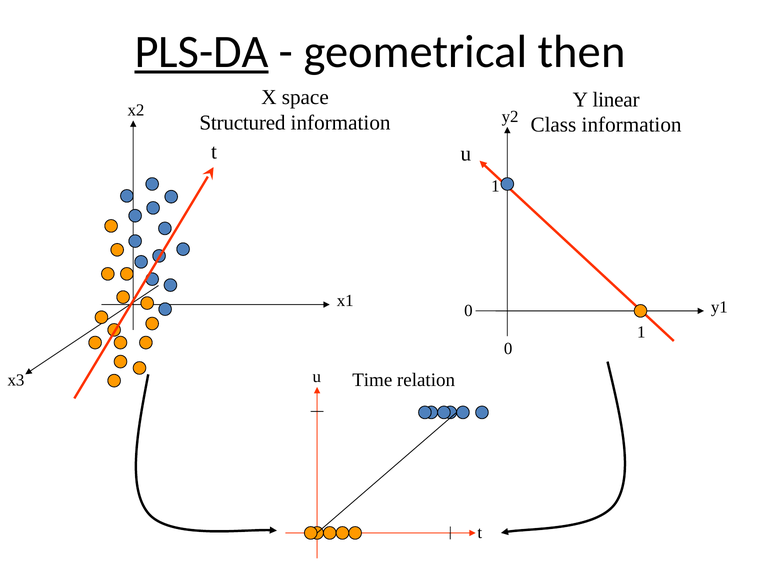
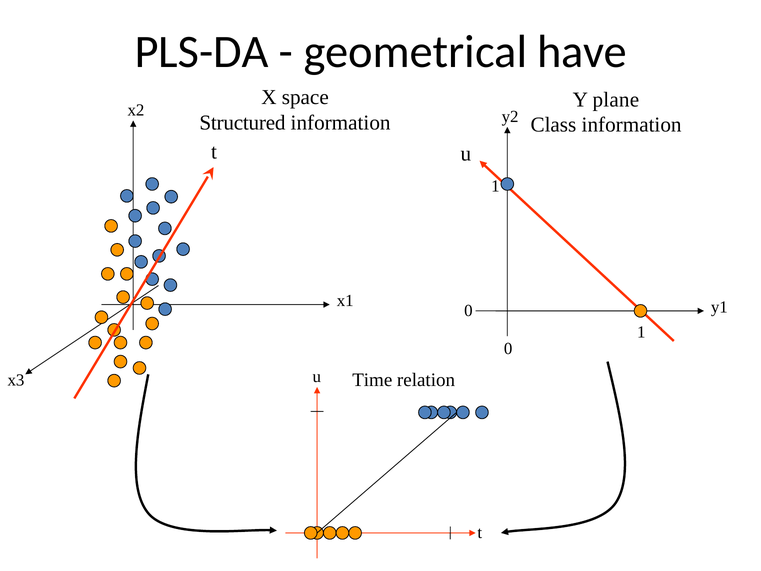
PLS-DA underline: present -> none (202, 52)
then: then -> have (582, 52)
linear: linear -> plane (616, 100)
